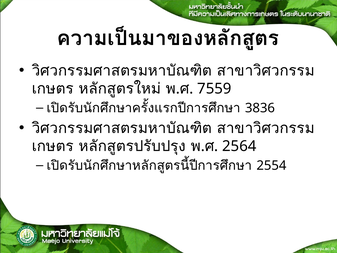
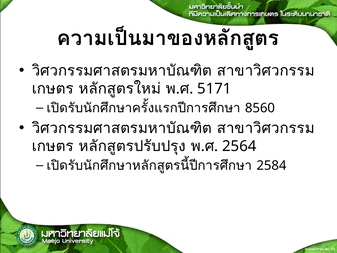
7559: 7559 -> 5171 (214, 89)
3836: 3836 -> 8560 (260, 108)
2554: 2554 -> 2584 (271, 165)
